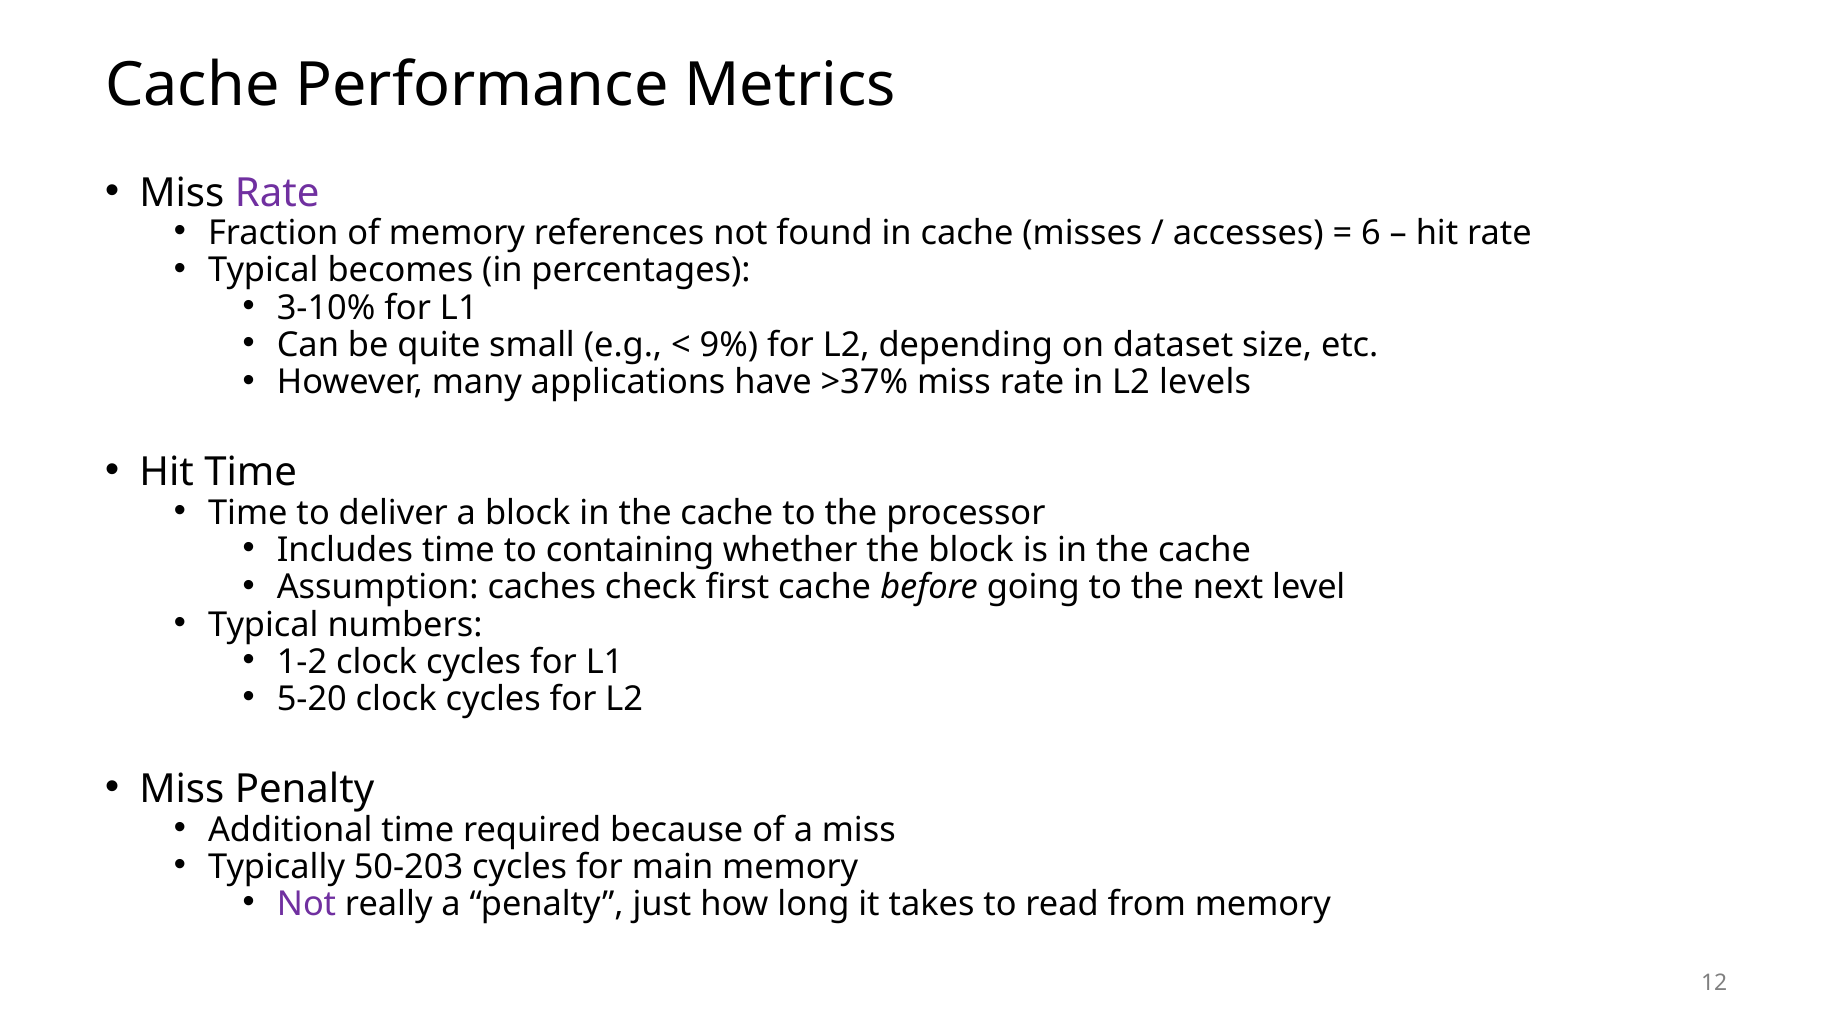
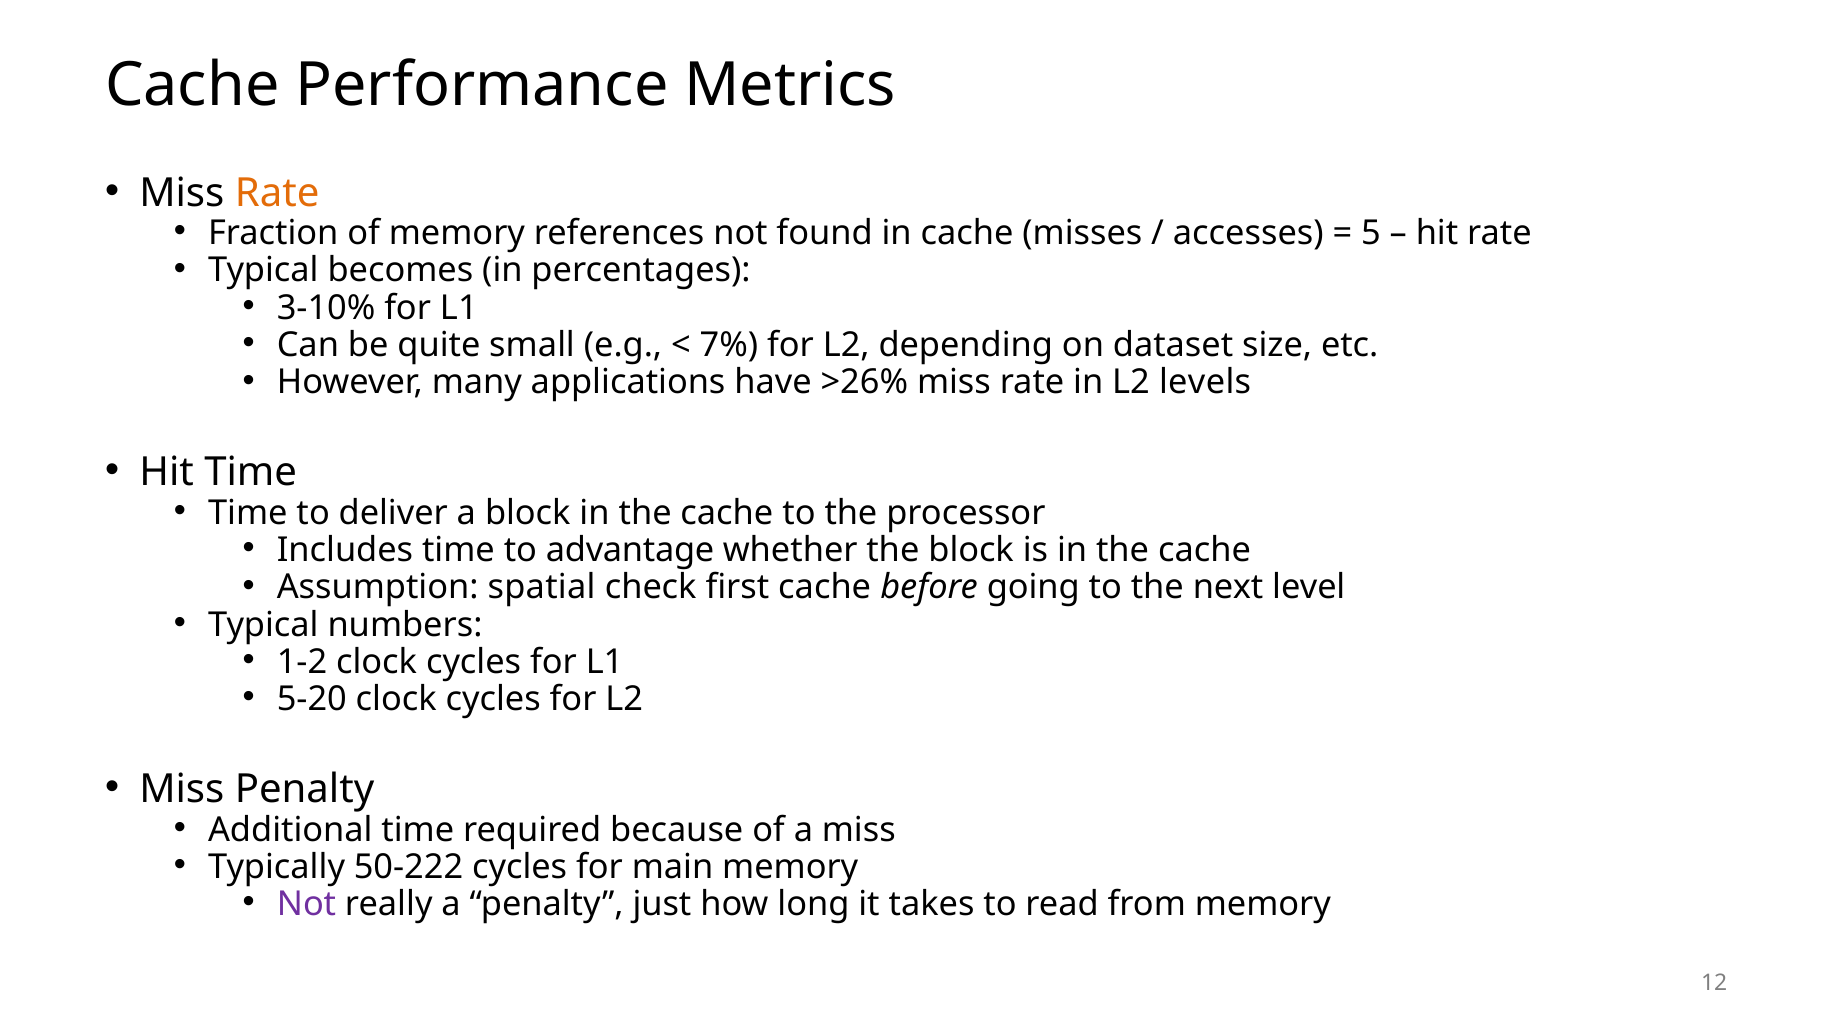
Rate colour: purple -> orange (277, 193)
6: 6 -> 5 (1371, 233)
9%: 9% -> 7% (729, 345)
>37%: >37% -> >26% (864, 383)
containing: containing -> advantage (630, 550)
caches: caches -> spatial (542, 587)
50-203: 50-203 -> 50-222 (409, 867)
